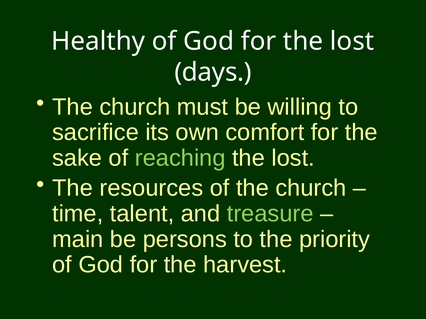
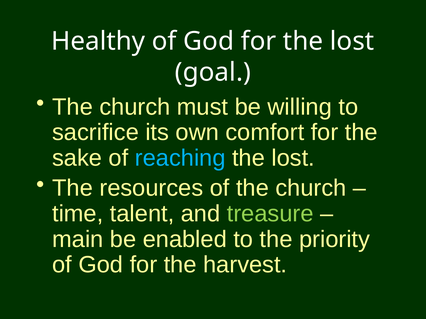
days: days -> goal (213, 72)
reaching colour: light green -> light blue (180, 158)
persons: persons -> enabled (185, 240)
